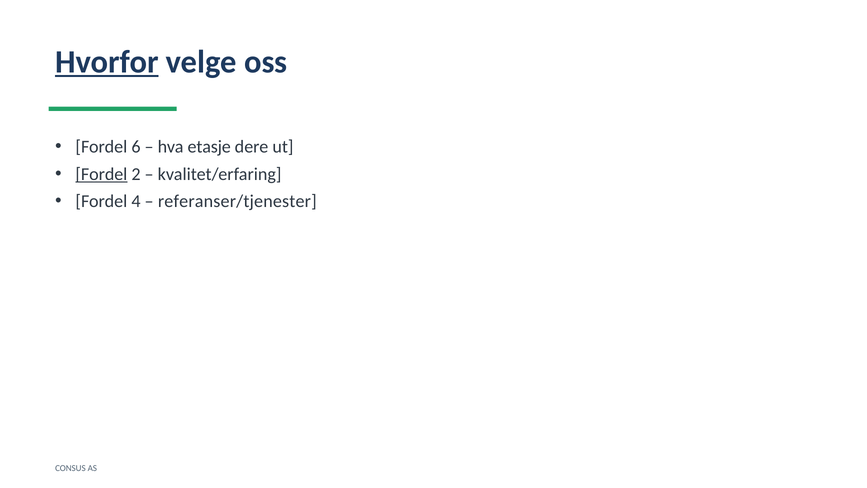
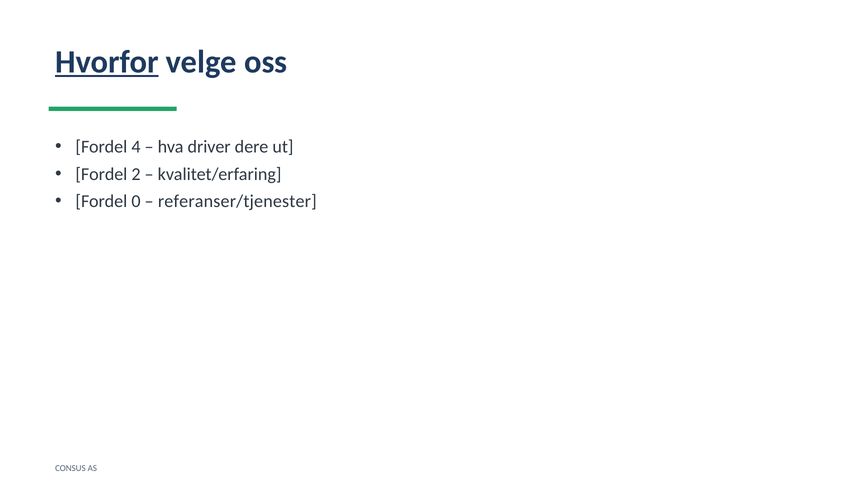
6: 6 -> 4 (136, 147)
etasje: etasje -> driver (209, 147)
Fordel underline: present -> none (101, 174)
4: 4 -> 0 (136, 201)
